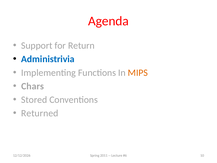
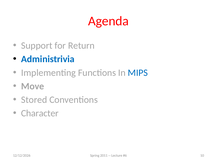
MIPS colour: orange -> blue (138, 73)
Chars: Chars -> Move (33, 86)
Returned: Returned -> Character (40, 113)
